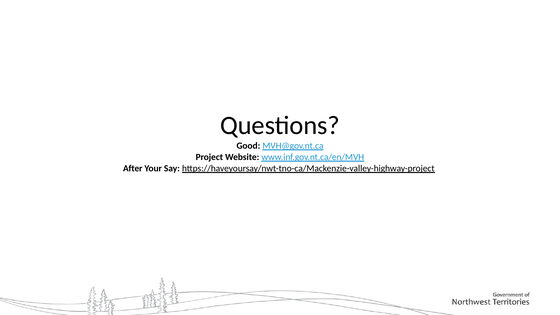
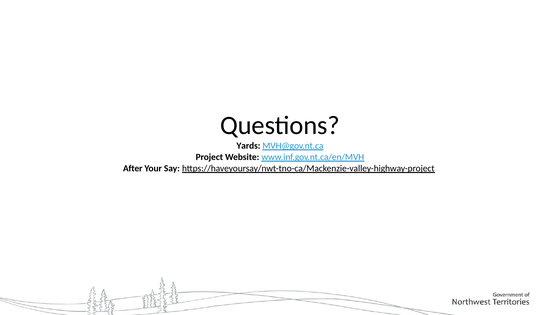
Good: Good -> Yards (248, 146)
